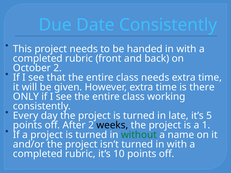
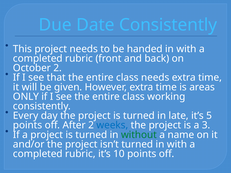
there: there -> areas (202, 87)
weeks colour: black -> blue (112, 125)
1: 1 -> 3 (206, 125)
